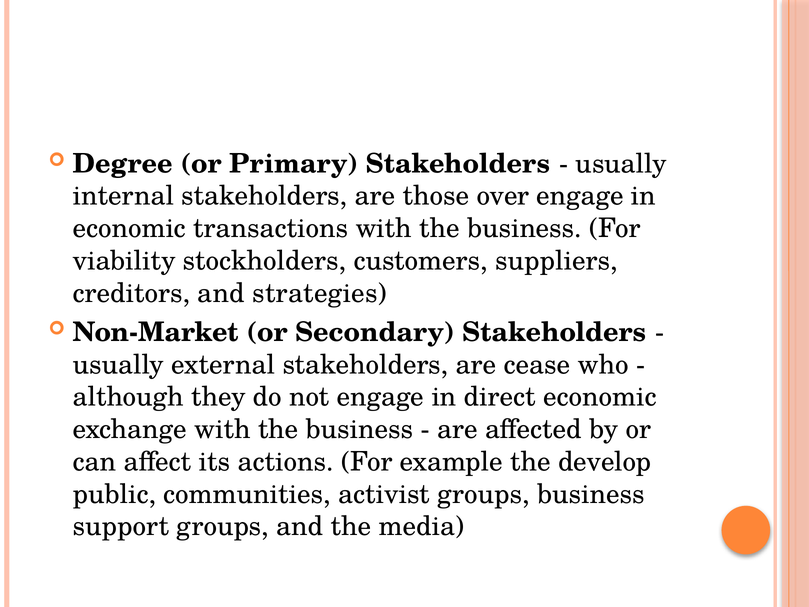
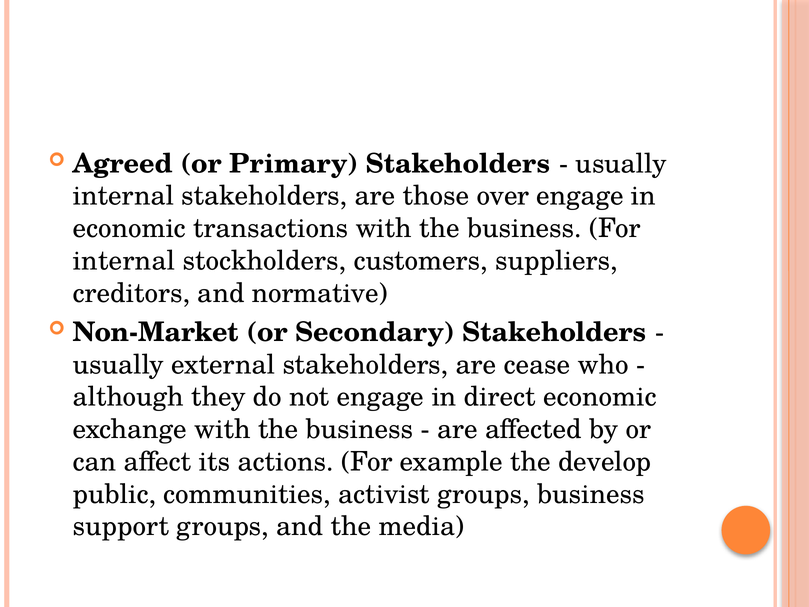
Degree: Degree -> Agreed (123, 164)
viability: viability -> internal (124, 261)
strategies: strategies -> normative (320, 293)
